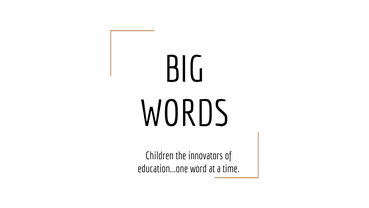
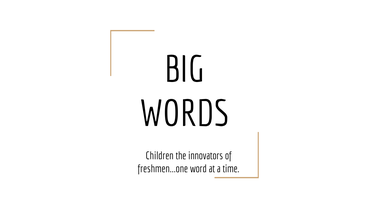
education...one: education...one -> freshmen...one (163, 168)
